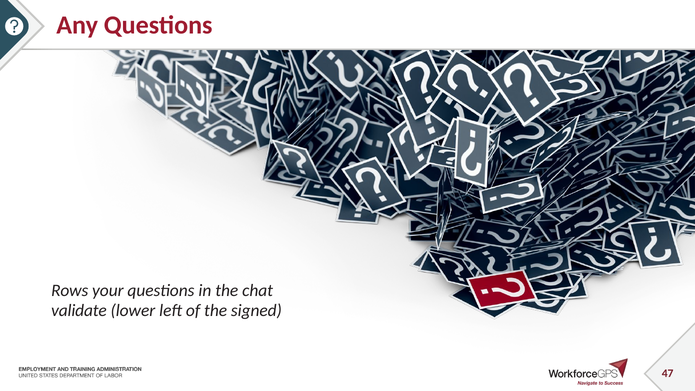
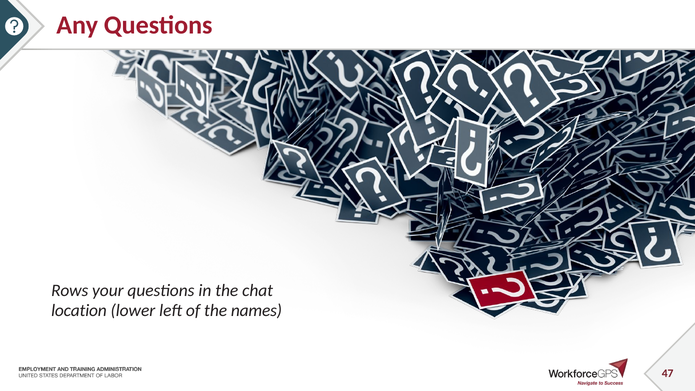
validate: validate -> location (79, 310)
signed: signed -> names (256, 310)
